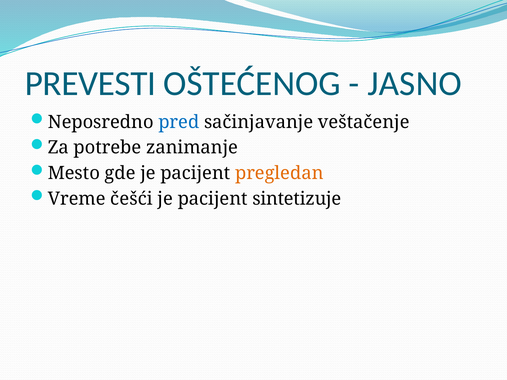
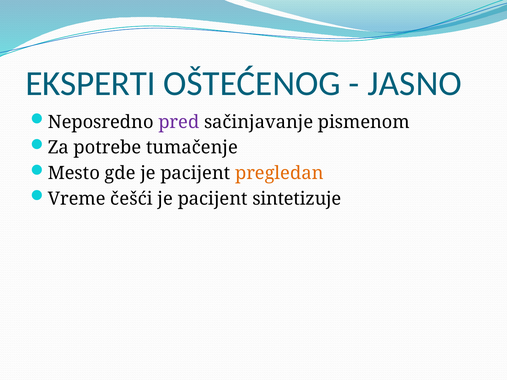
PREVESTI: PREVESTI -> EKSPERTI (90, 84)
pred colour: blue -> purple (179, 122)
veštačenje: veštačenje -> pismenom (364, 122)
zanimanje: zanimanje -> tumačenje (192, 148)
